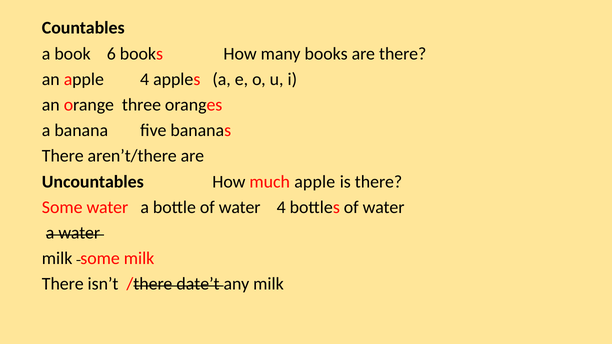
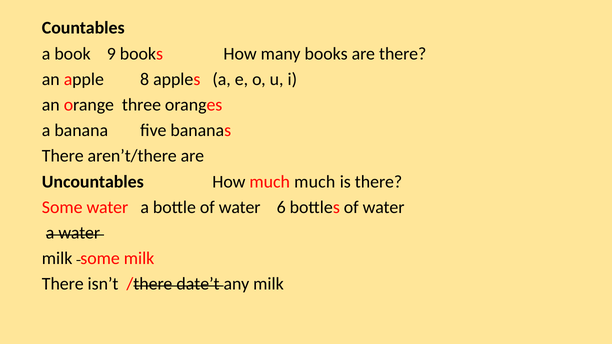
6: 6 -> 9 (111, 54)
apple 4: 4 -> 8 (145, 79)
much apple: apple -> much (315, 182)
water 4: 4 -> 6 (281, 207)
